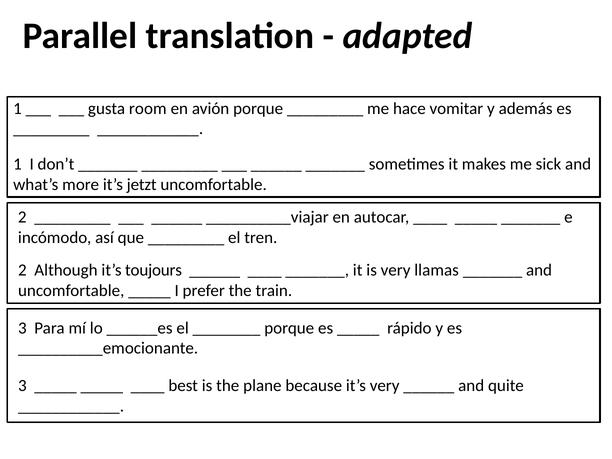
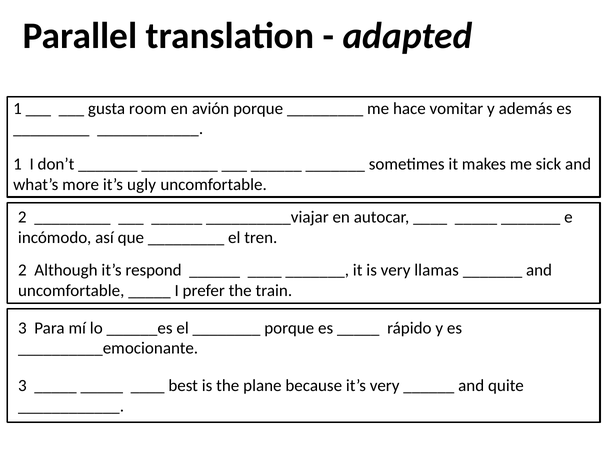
jetzt: jetzt -> ugly (142, 185)
toujours: toujours -> respond (153, 270)
